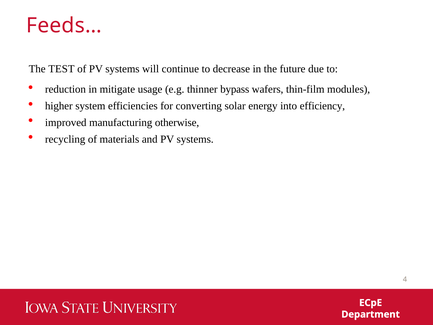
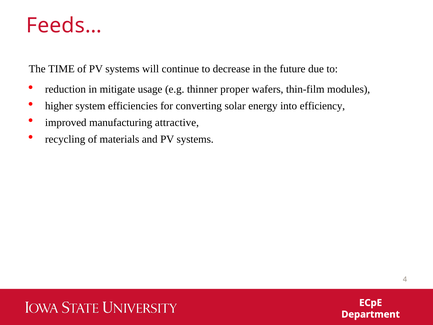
TEST: TEST -> TIME (62, 69)
bypass: bypass -> proper (235, 89)
otherwise: otherwise -> attractive (177, 122)
